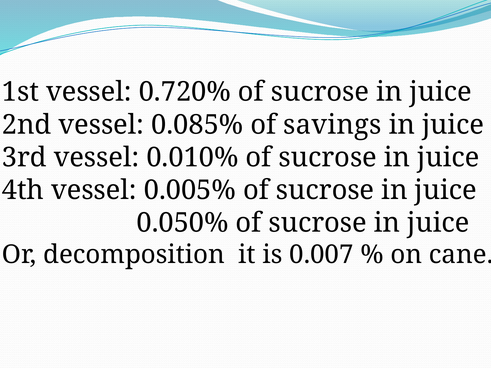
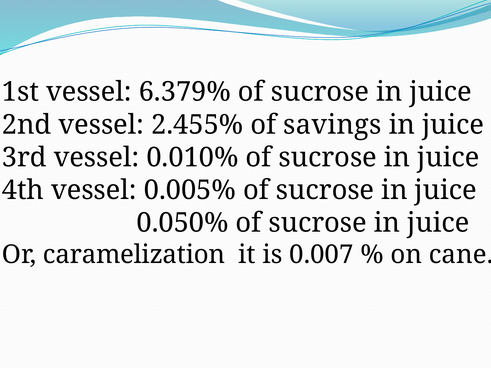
0.720%: 0.720% -> 6.379% (185, 92)
0.085%: 0.085% -> 2.455% (197, 125)
decomposition: decomposition -> caramelization (134, 255)
